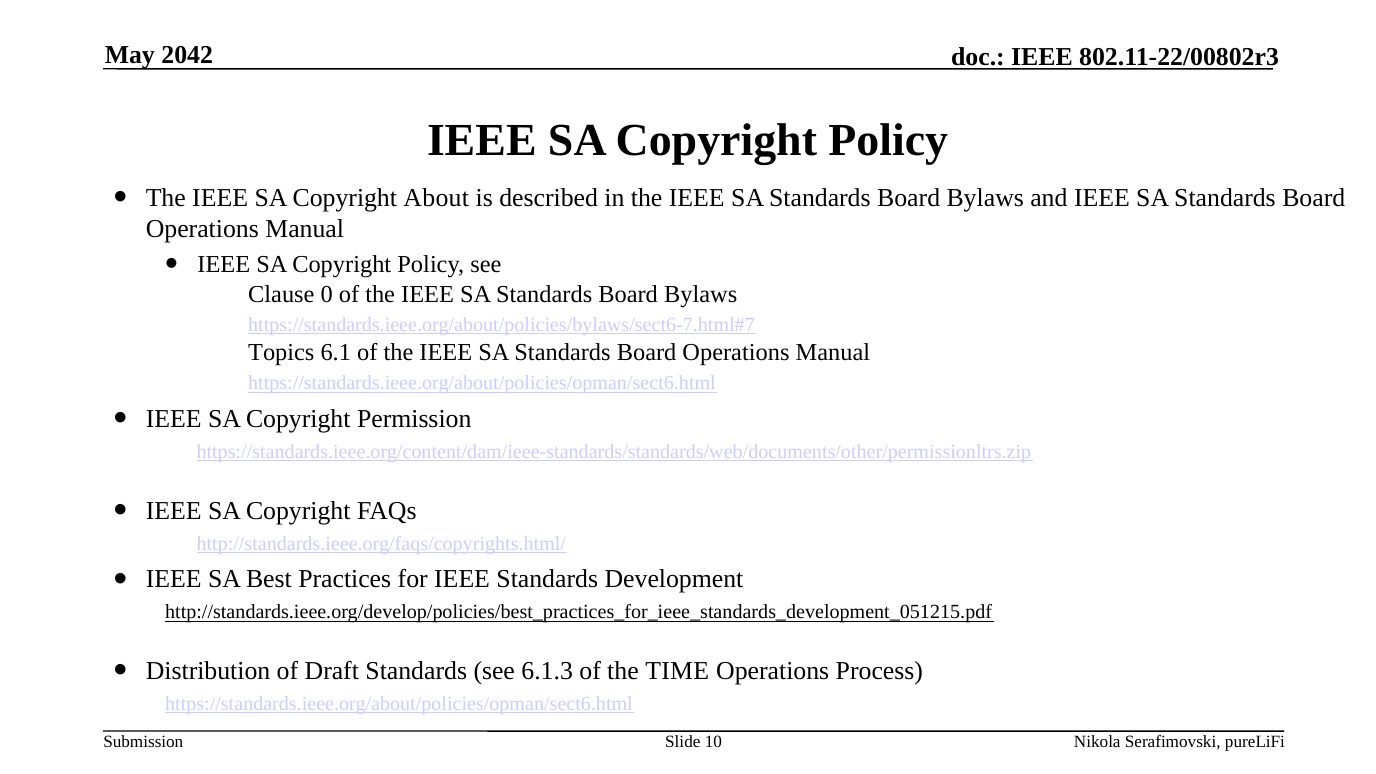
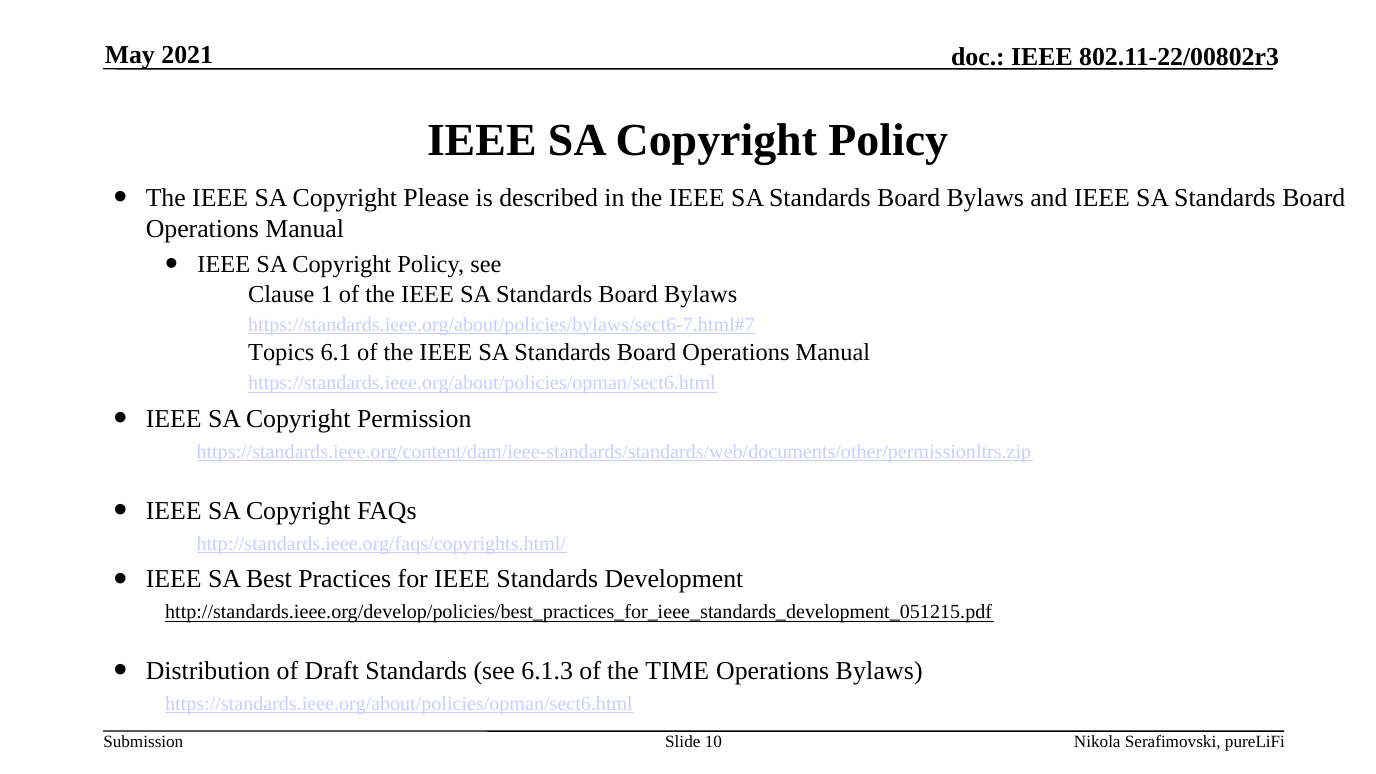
2042: 2042 -> 2021 (187, 55)
About: About -> Please (436, 198)
0: 0 -> 1 (327, 294)
Operations Process: Process -> Bylaws (879, 671)
